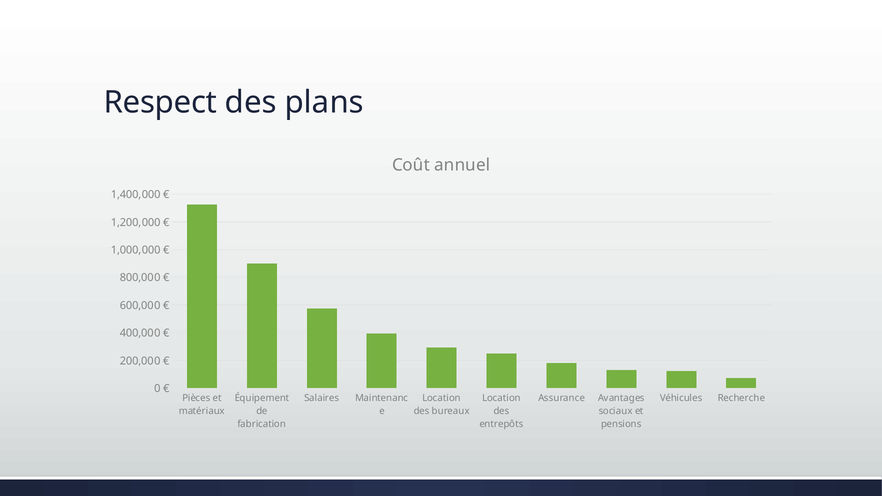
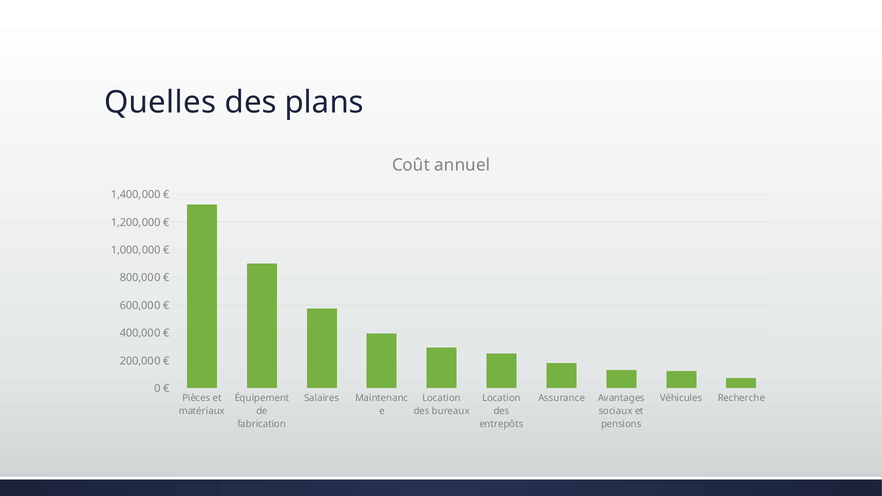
Respect: Respect -> Quelles (160, 103)
